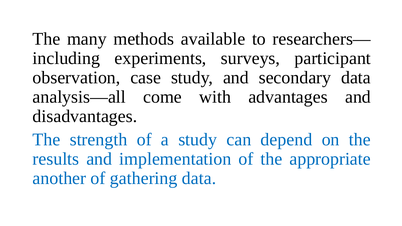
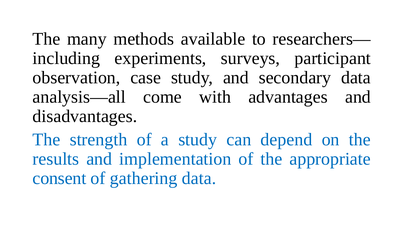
another: another -> consent (59, 178)
